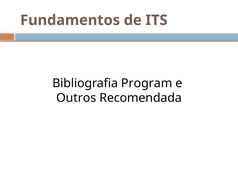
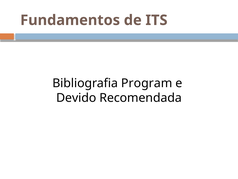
Outros: Outros -> Devido (76, 98)
